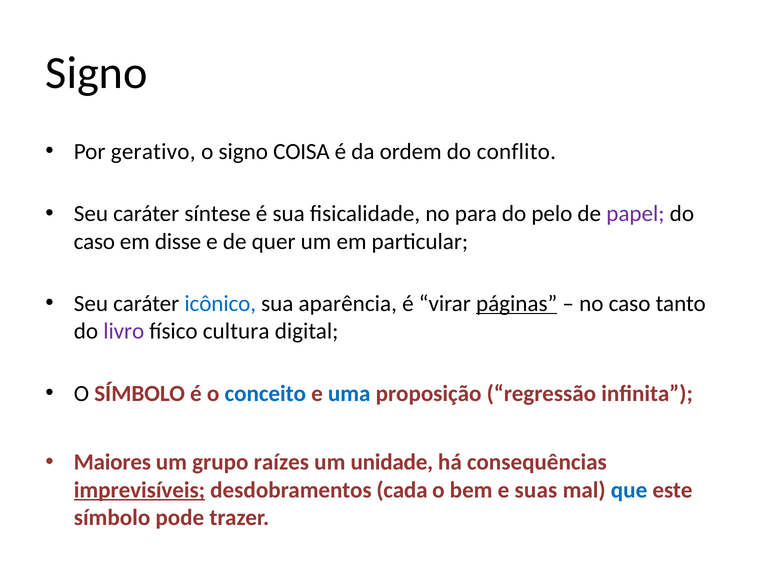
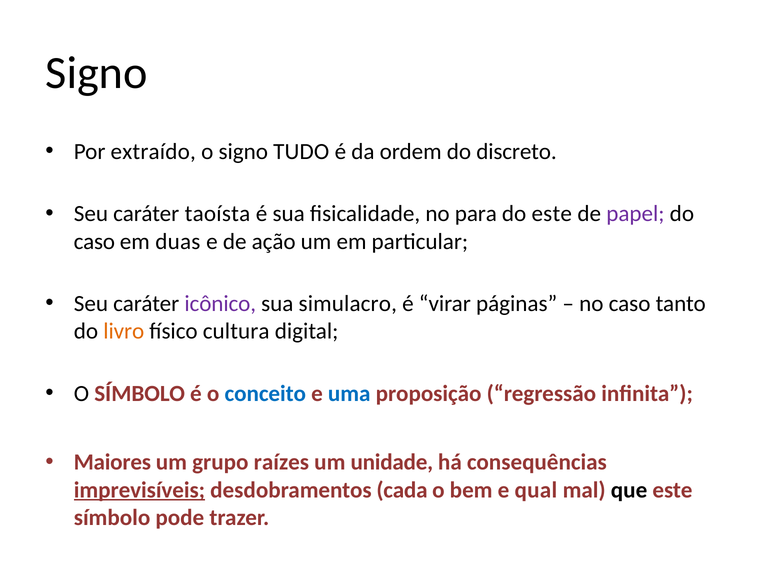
gerativo: gerativo -> extraído (153, 152)
COISA: COISA -> TUDO (301, 152)
conflito: conflito -> discreto (516, 152)
síntese: síntese -> taoísta (217, 214)
do pelo: pelo -> este (552, 214)
disse: disse -> duas (178, 242)
quer: quer -> ação (274, 242)
icônico colour: blue -> purple (220, 304)
aparência: aparência -> simulacro (348, 304)
páginas underline: present -> none (517, 304)
livro colour: purple -> orange (124, 332)
suas: suas -> qual (536, 491)
que colour: blue -> black (629, 491)
